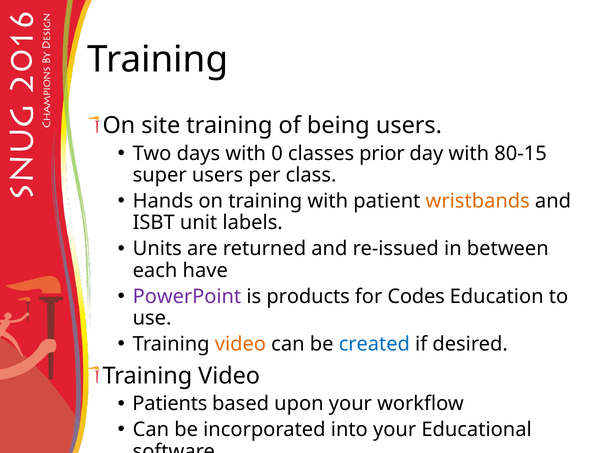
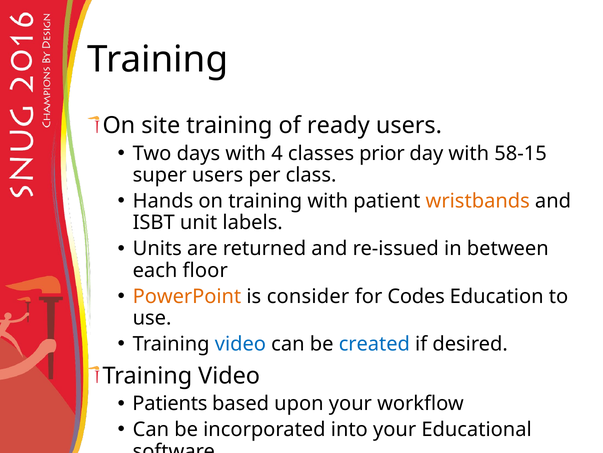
being: being -> ready (338, 125)
0: 0 -> 4 (277, 153)
80-15: 80-15 -> 58-15 (521, 153)
have: have -> floor (205, 270)
PowerPoint colour: purple -> orange (187, 296)
products: products -> consider (308, 296)
video colour: orange -> blue (240, 343)
